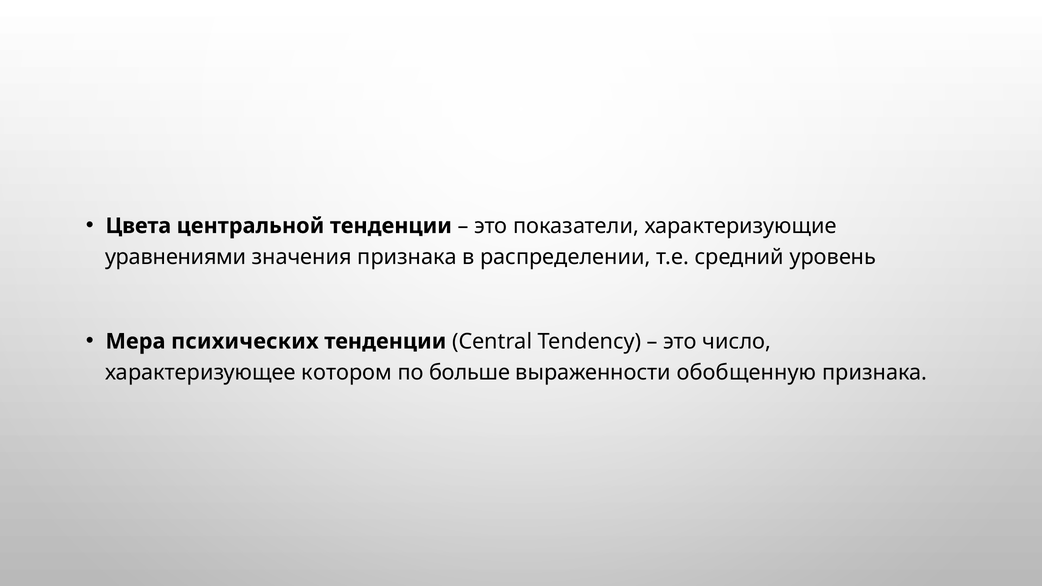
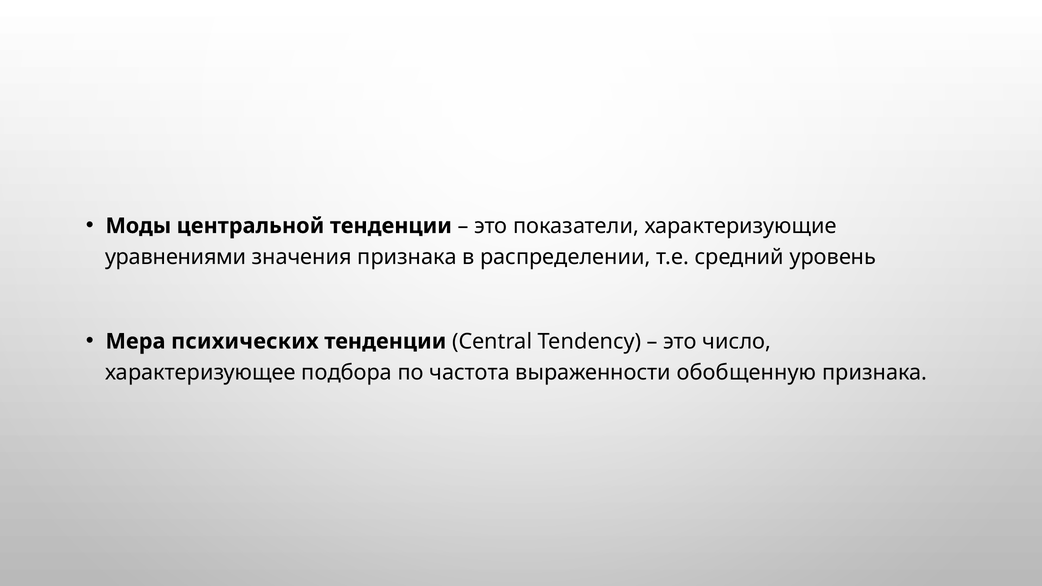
Цвета: Цвета -> Моды (138, 226)
котором: котором -> подбора (347, 373)
больше: больше -> частота (470, 373)
